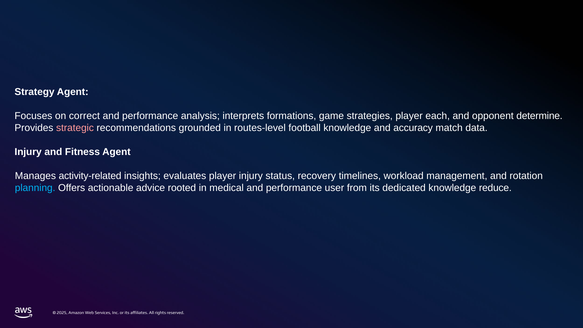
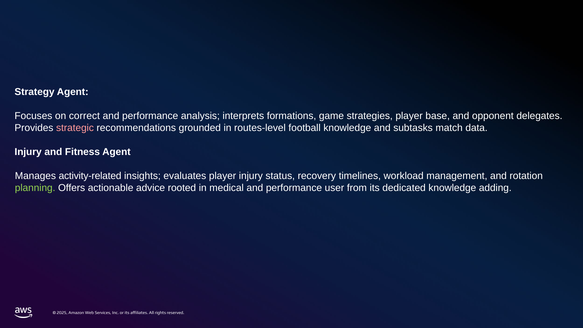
each: each -> base (438, 116)
determine: determine -> delegates (539, 116)
accuracy: accuracy -> subtasks (413, 128)
planning colour: light blue -> light green (35, 188)
reduce: reduce -> adding (495, 188)
